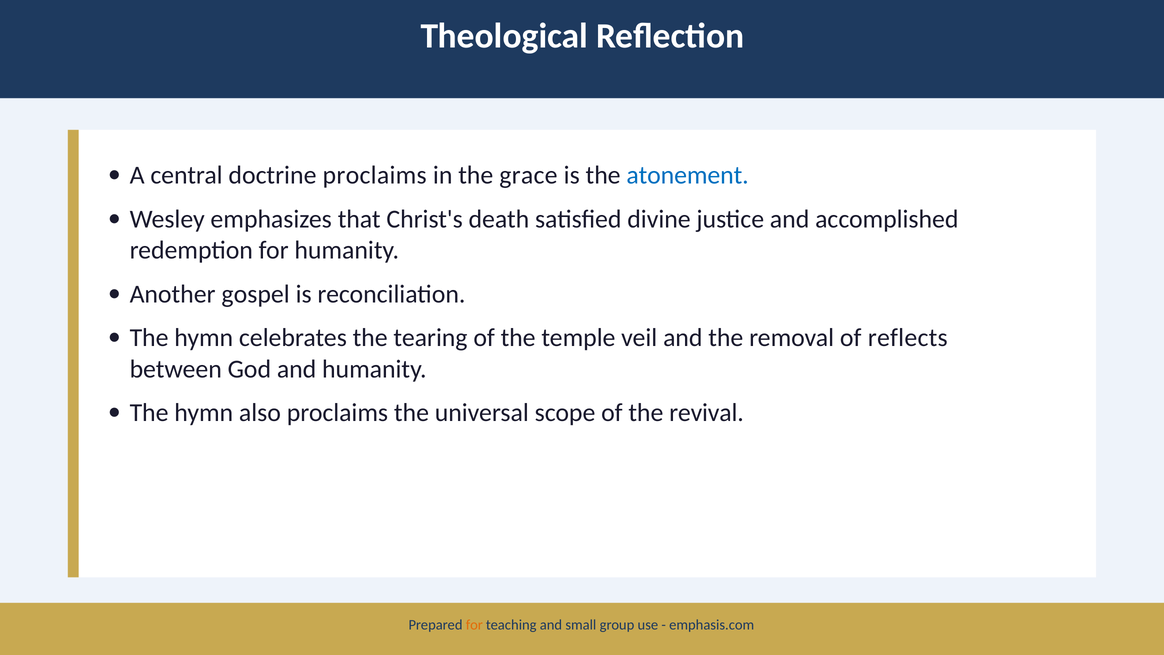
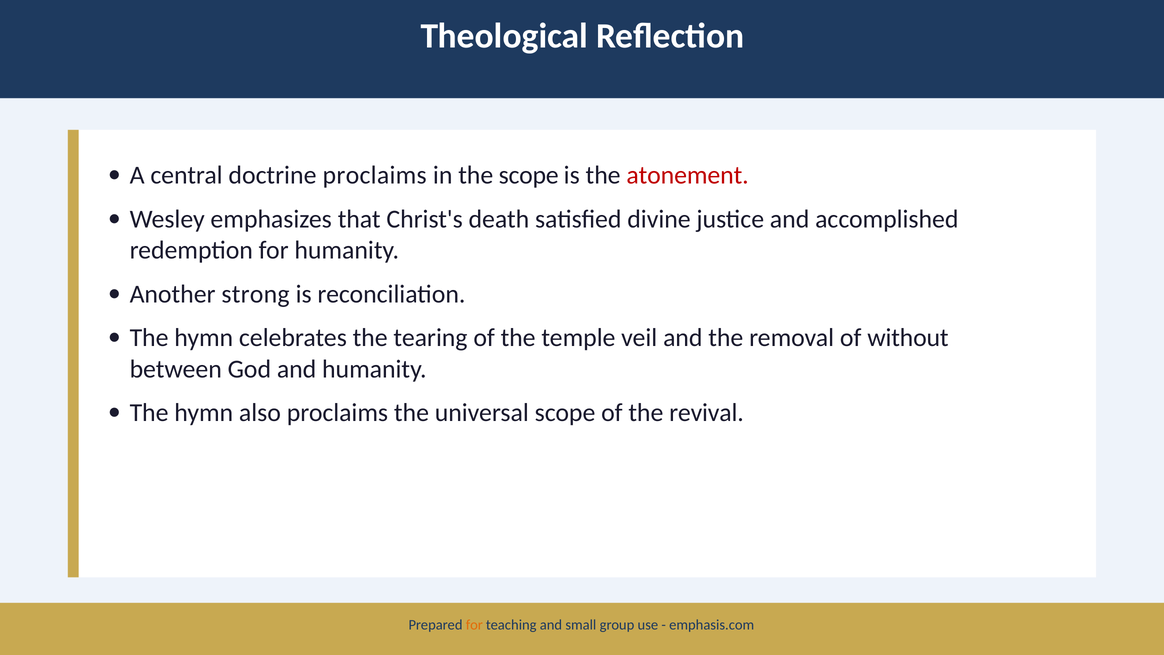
the grace: grace -> scope (529, 175)
atonement colour: blue -> red (688, 175)
gospel: gospel -> strong (256, 294)
reflects: reflects -> without (908, 338)
